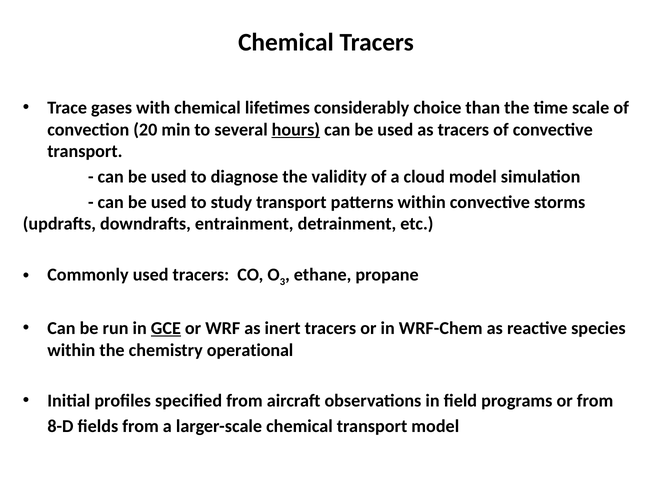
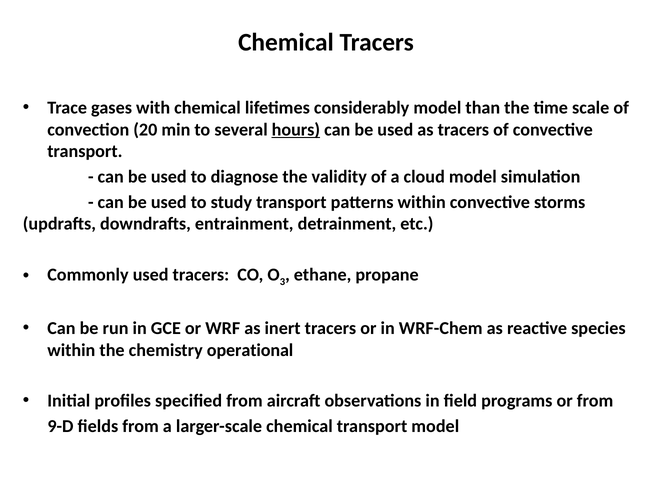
considerably choice: choice -> model (437, 108)
GCE underline: present -> none (166, 328)
8-D: 8-D -> 9-D (60, 426)
